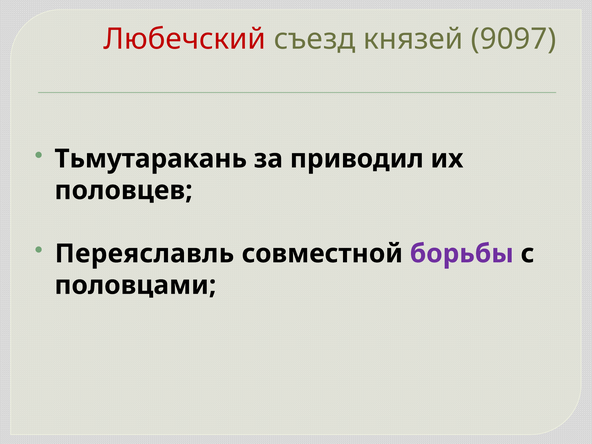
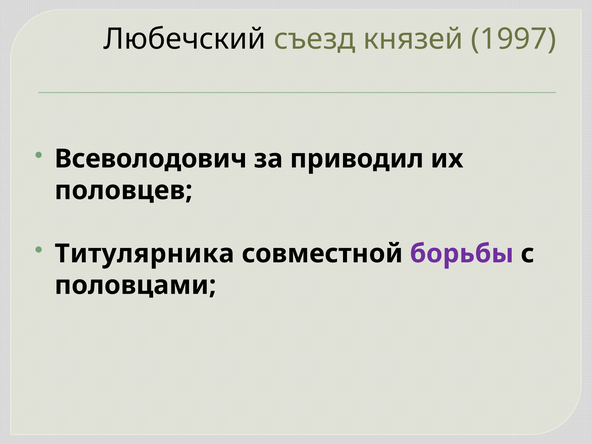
Любечский colour: red -> black (185, 39)
9097: 9097 -> 1997 (514, 39)
Тьмутаракань: Тьмутаракань -> Всеволодович (151, 159)
Переяславль: Переяславль -> Титулярника (144, 254)
